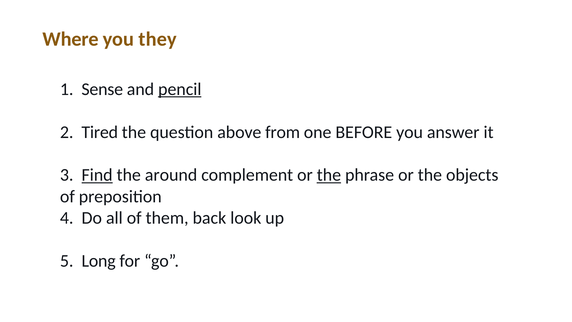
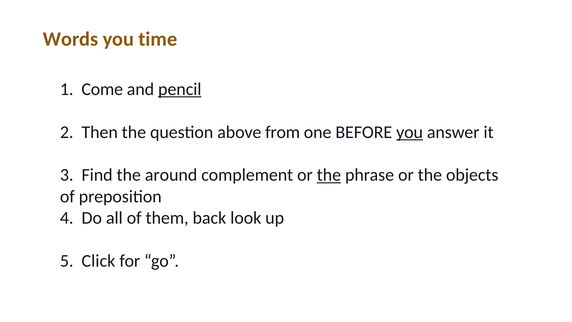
Where: Where -> Words (71, 39)
they: they -> time (158, 39)
Sense: Sense -> Come (102, 89)
Tired: Tired -> Then (100, 132)
you underline: none -> present (410, 132)
Find underline: present -> none (97, 175)
Long: Long -> Click (98, 261)
